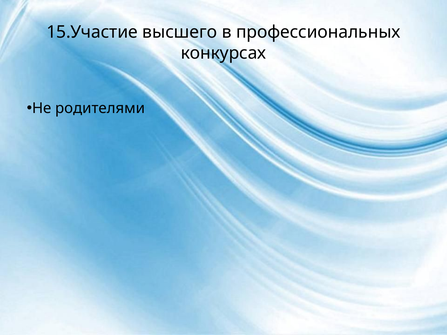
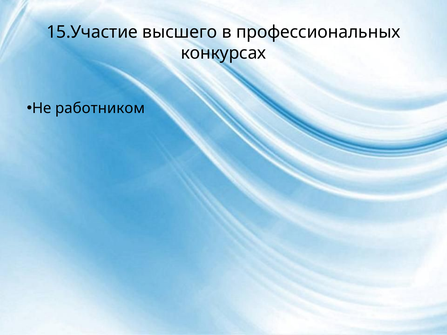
родителями: родителями -> работником (100, 108)
